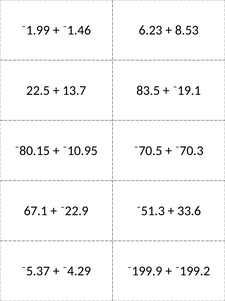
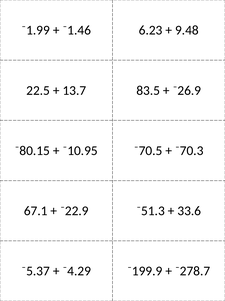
8.53: 8.53 -> 9.48 (187, 30)
⁻19.1: ⁻19.1 -> ⁻26.9 (187, 90)
⁻199.2: ⁻199.2 -> ⁻278.7 (193, 270)
